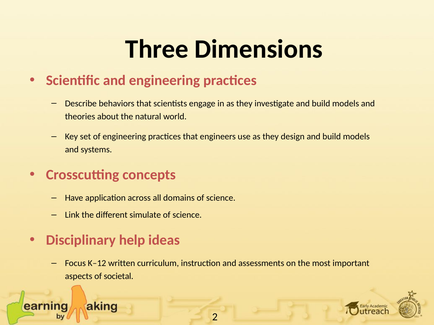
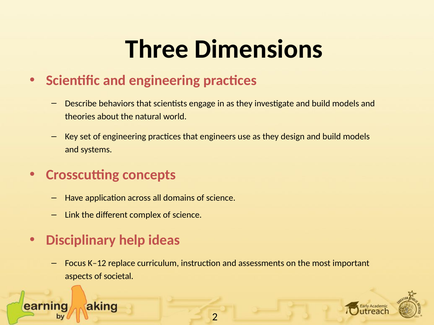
simulate: simulate -> complex (145, 215)
written: written -> replace (122, 264)
